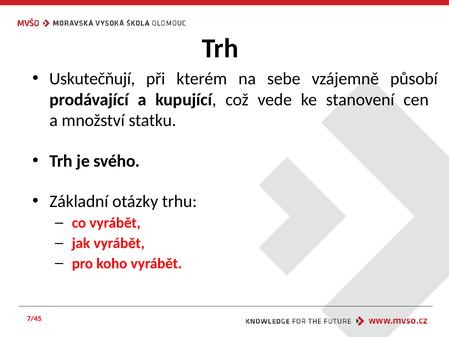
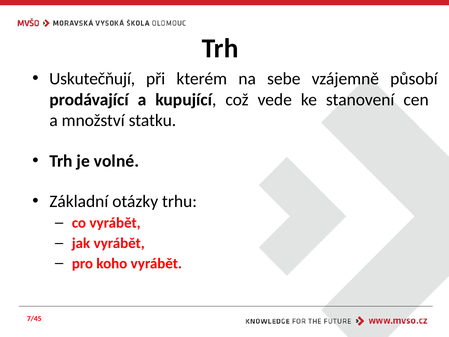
svého: svého -> volné (116, 161)
